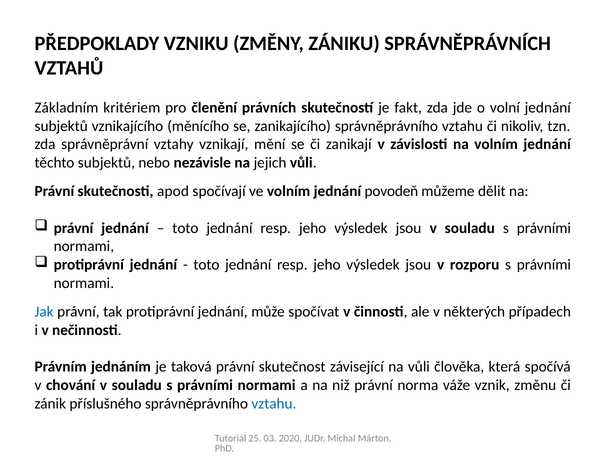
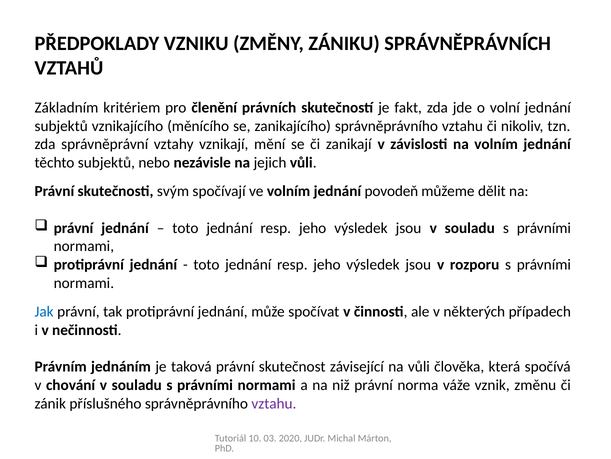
apod: apod -> svým (173, 191)
vztahu colour: blue -> purple (274, 403)
25: 25 -> 10 (255, 438)
